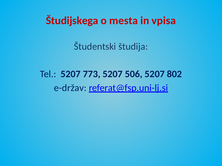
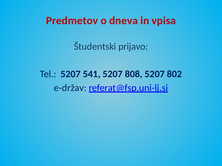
Študijskega: Študijskega -> Predmetov (72, 21)
mesta: mesta -> dneva (124, 21)
študija: študija -> prijavo (133, 47)
773: 773 -> 541 (92, 74)
506: 506 -> 808 (134, 74)
